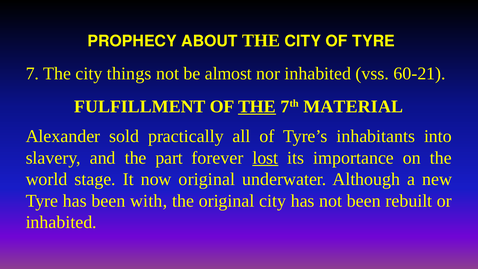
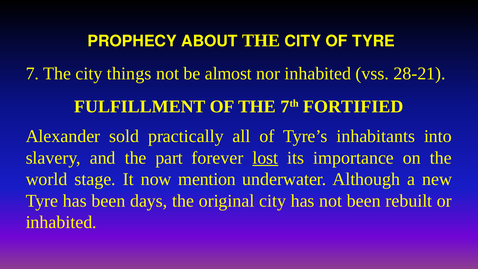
60-21: 60-21 -> 28-21 (420, 74)
THE underline: present -> none (257, 106)
MATERIAL: MATERIAL -> FORTIFIED (353, 106)
now original: original -> mention (207, 179)
with: with -> days (149, 201)
